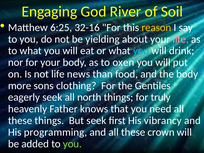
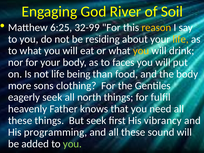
32-16: 32-16 -> 32-99 (87, 27)
yielding: yielding -> residing (103, 39)
life colour: pink -> yellow (181, 39)
you colour: light blue -> yellow (141, 51)
oxen: oxen -> faces (123, 62)
news: news -> being (79, 74)
truly: truly -> fulfil (161, 97)
crown: crown -> sound (161, 132)
